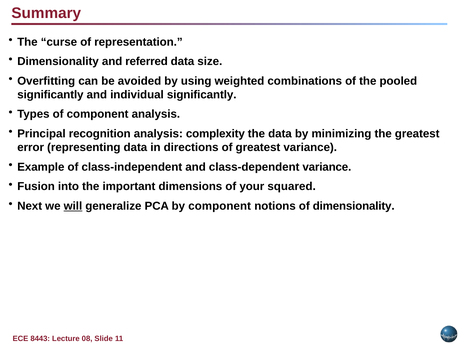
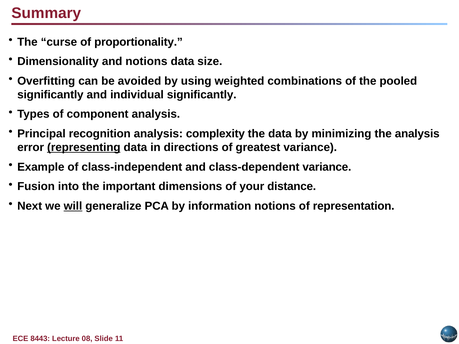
representation: representation -> proportionality (138, 42)
and referred: referred -> notions (146, 61)
the greatest: greatest -> analysis (417, 134)
representing underline: none -> present (84, 148)
squared: squared -> distance (292, 187)
by component: component -> information (220, 206)
of dimensionality: dimensionality -> representation (354, 206)
